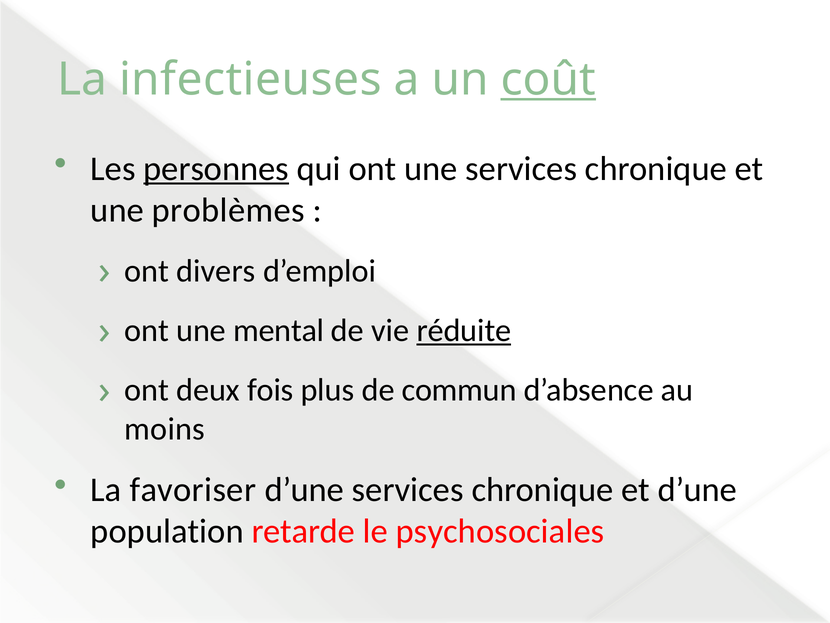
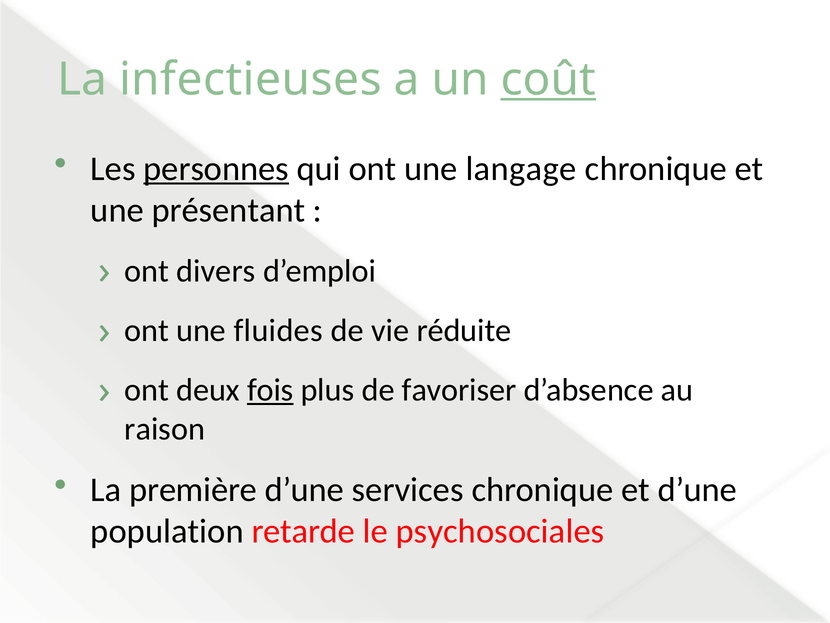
une services: services -> langage (521, 169)
problèmes: problèmes -> présentant (228, 210)
mental: mental -> fluides (278, 330)
réduite underline: present -> none (464, 330)
fois underline: none -> present (270, 390)
commun: commun -> favoriser (459, 390)
moins: moins -> raison (165, 429)
favoriser: favoriser -> première (193, 490)
